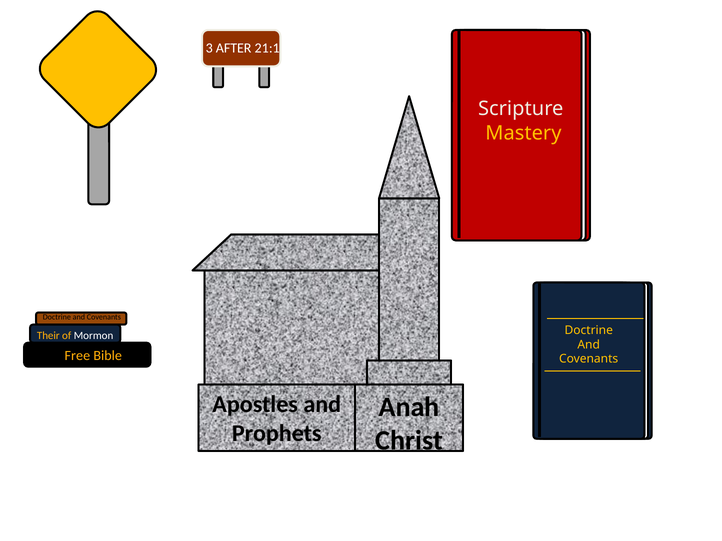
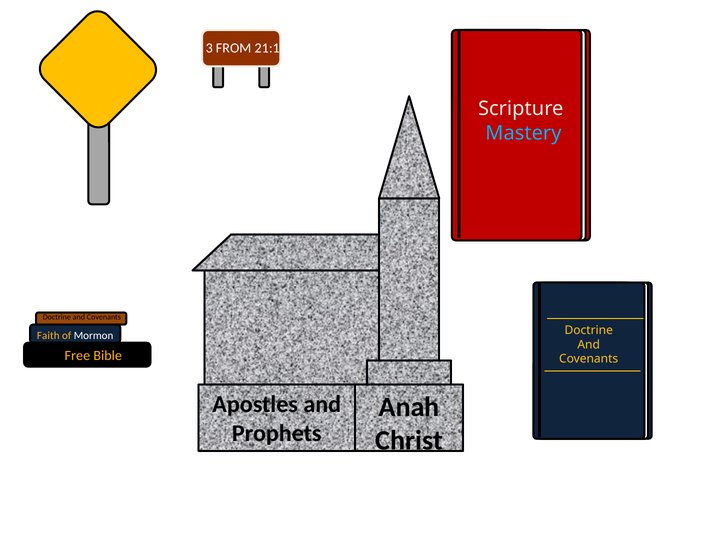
AFTER: AFTER -> FROM (234, 48)
Mastery colour: yellow -> light blue (523, 133)
Their: Their -> Faith (48, 336)
